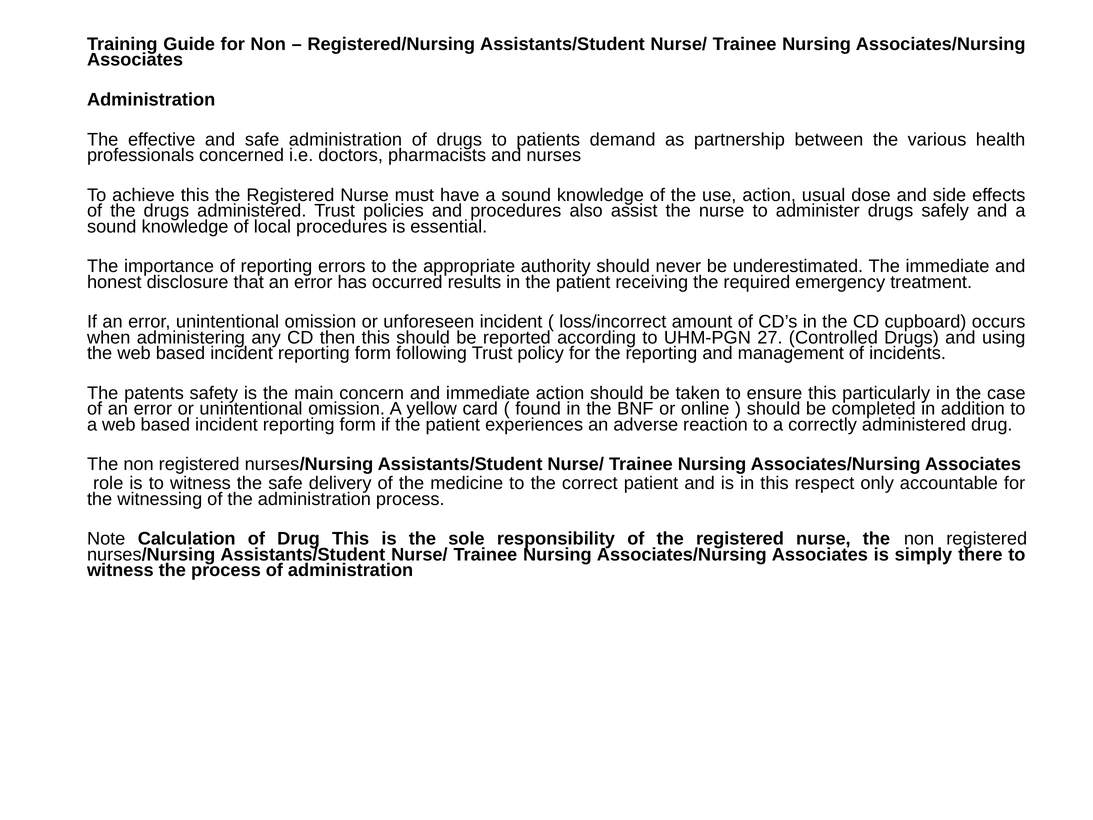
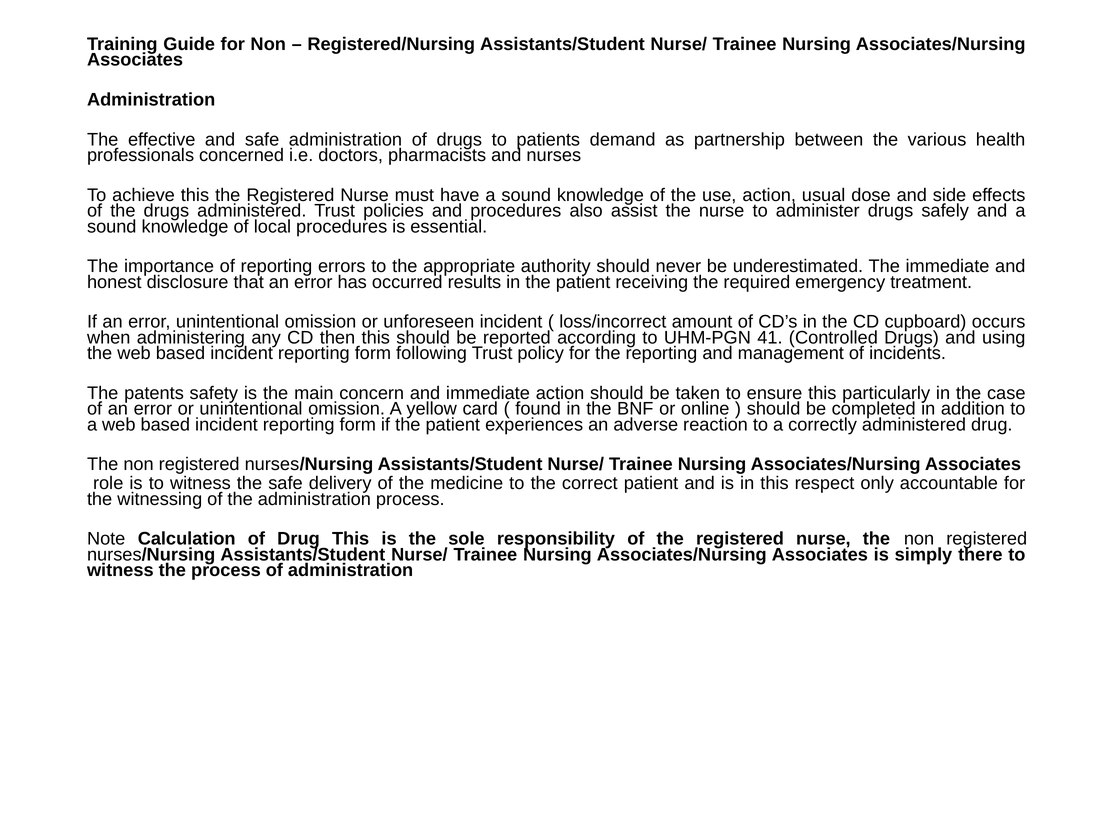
27: 27 -> 41 (770, 338)
